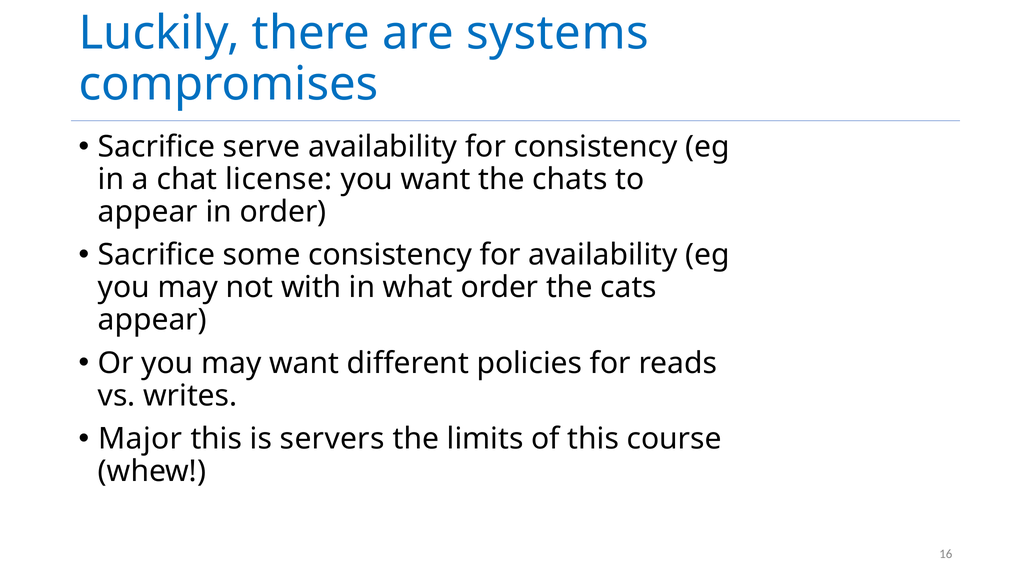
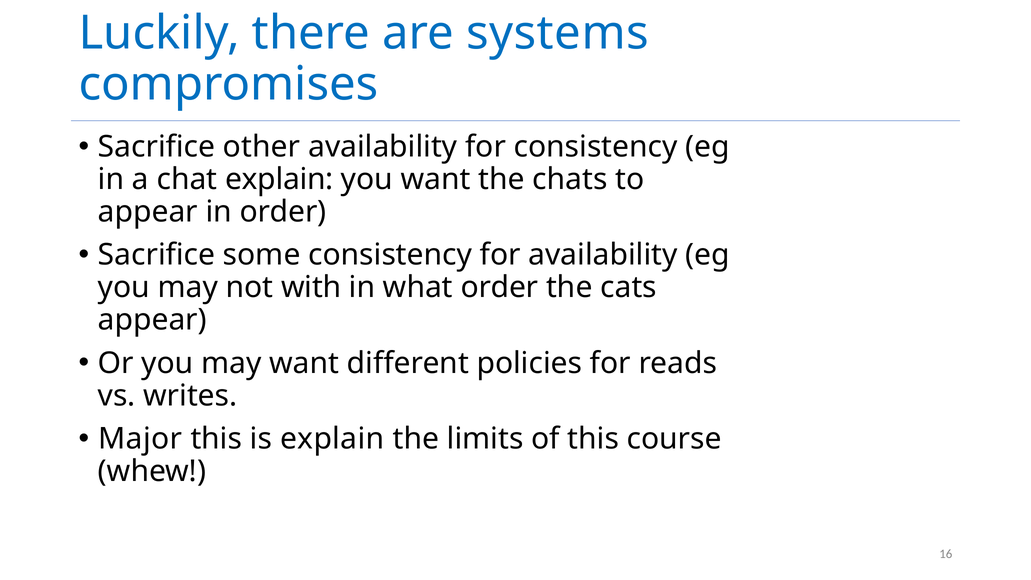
serve: serve -> other (262, 147)
chat license: license -> explain (279, 179)
is servers: servers -> explain (332, 439)
